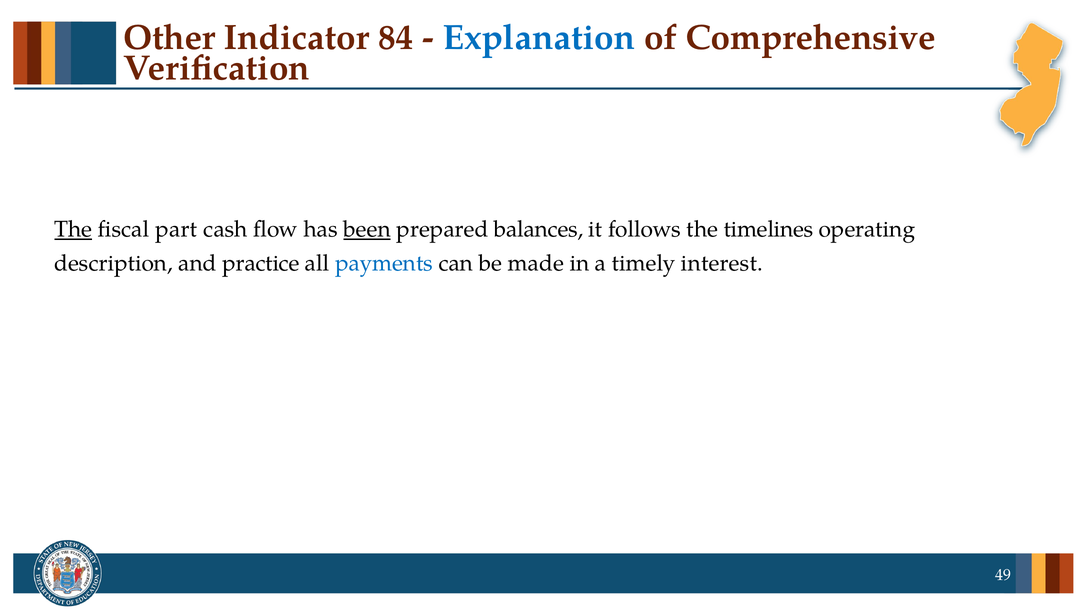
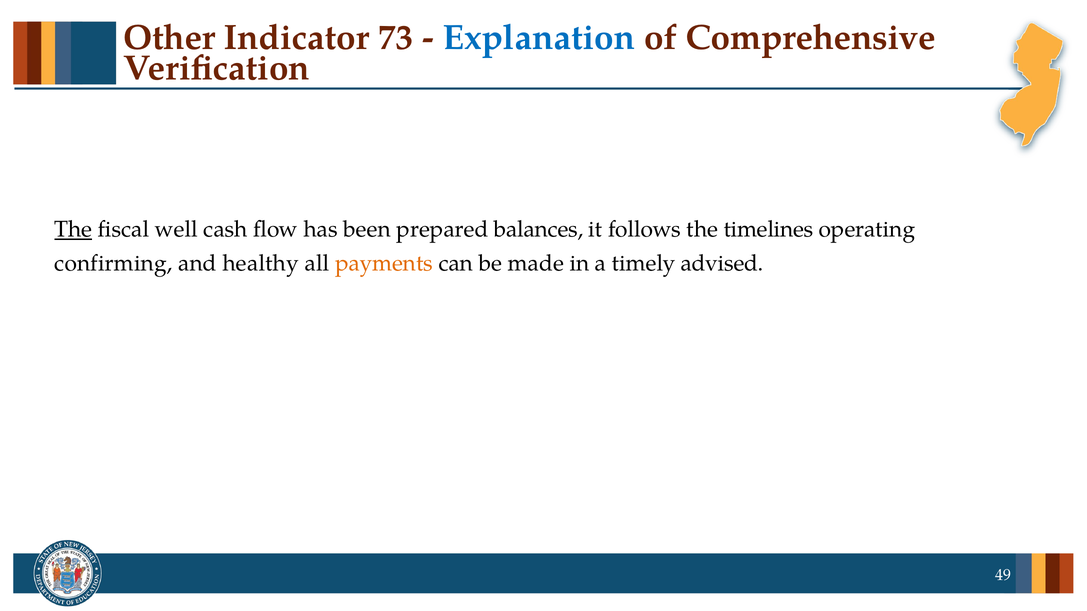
84: 84 -> 73 (396, 38)
part: part -> well (176, 230)
been underline: present -> none (367, 230)
description: description -> confirming (113, 264)
practice: practice -> healthy (261, 264)
payments colour: blue -> orange (384, 264)
interest: interest -> advised (722, 264)
